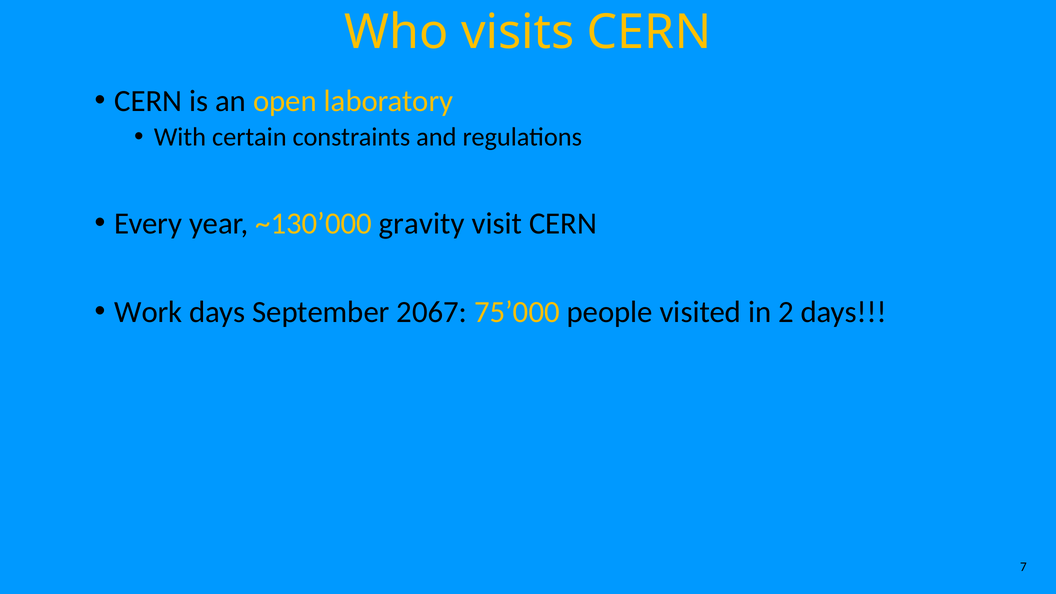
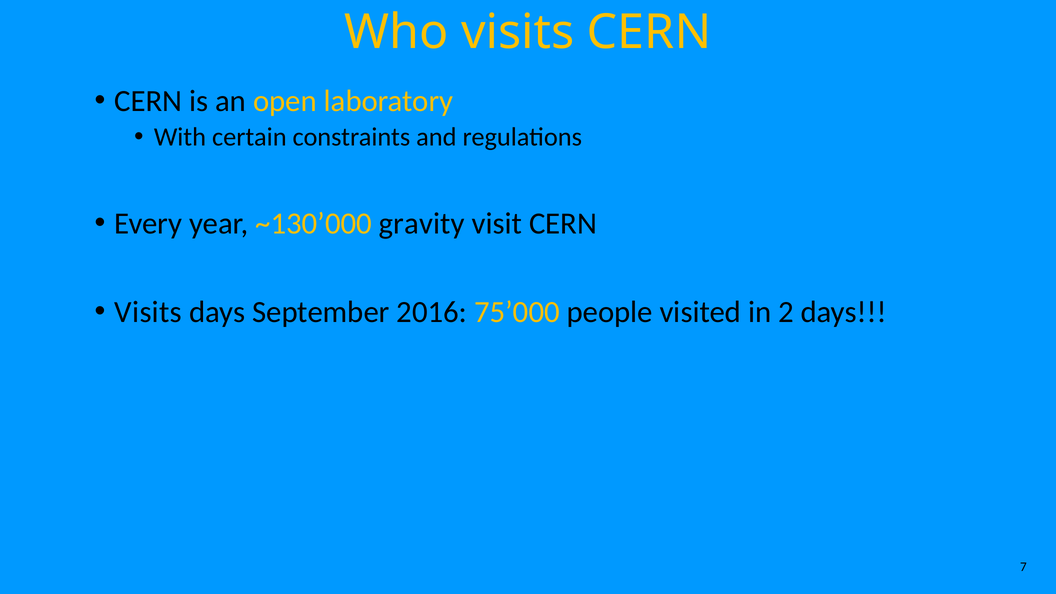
Work: Work -> Visits (148, 312)
2067: 2067 -> 2016 (432, 312)
